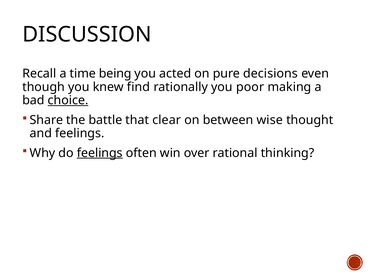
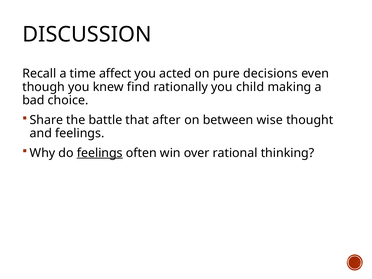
being: being -> affect (115, 74)
poor: poor -> child (250, 87)
choice underline: present -> none (68, 100)
clear: clear -> after (167, 120)
